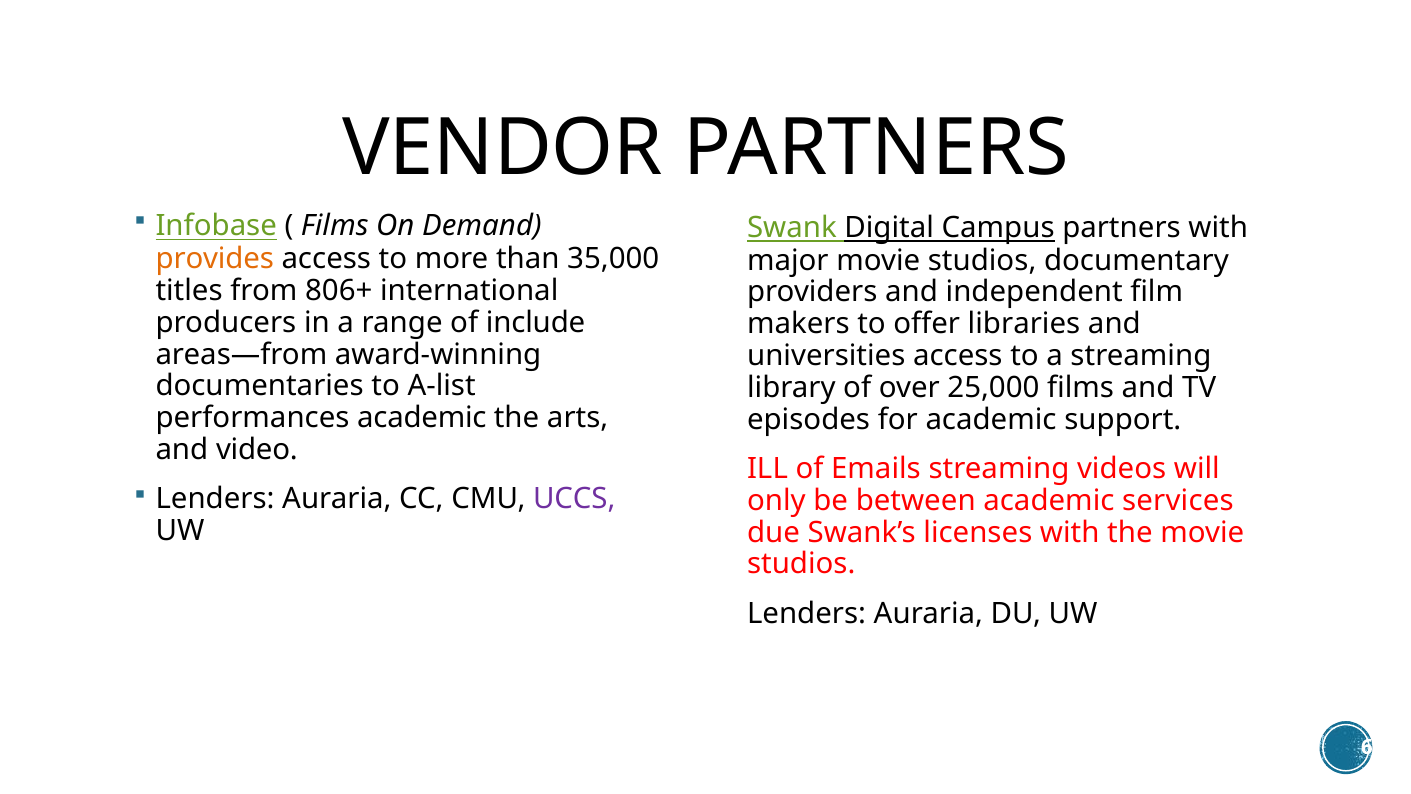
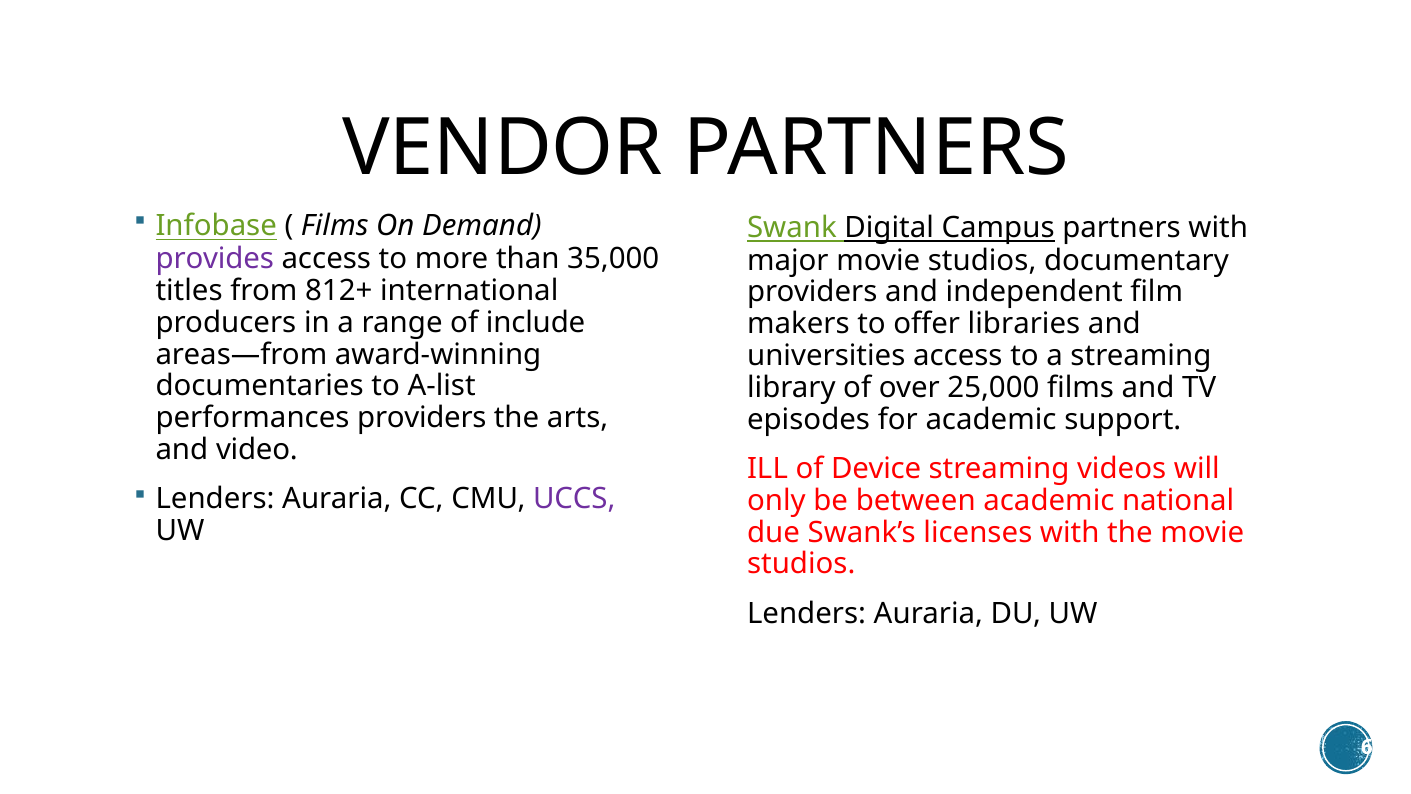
provides colour: orange -> purple (215, 259)
806+: 806+ -> 812+ (339, 291)
performances academic: academic -> providers (422, 418)
Emails: Emails -> Device (876, 469)
services: services -> national (1178, 500)
